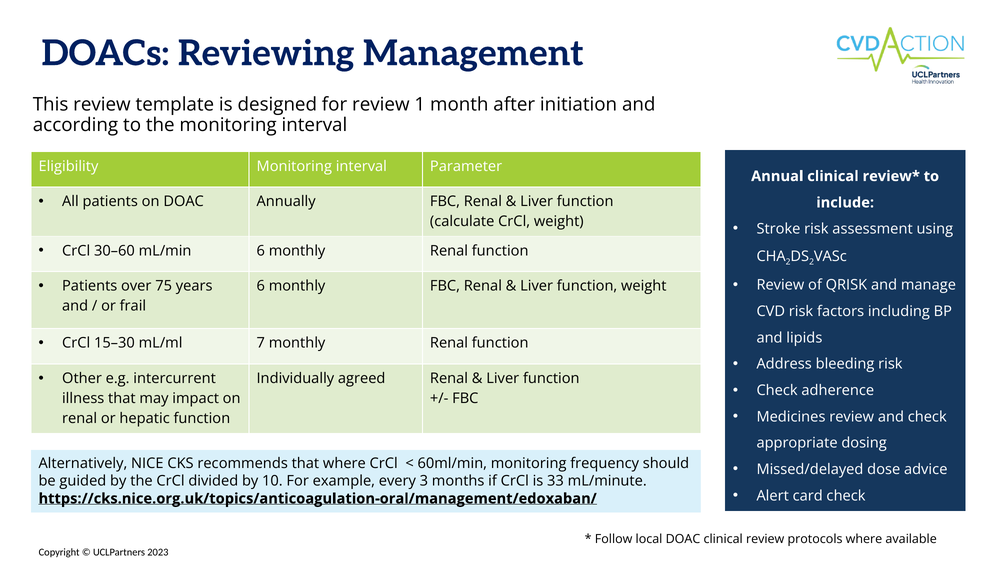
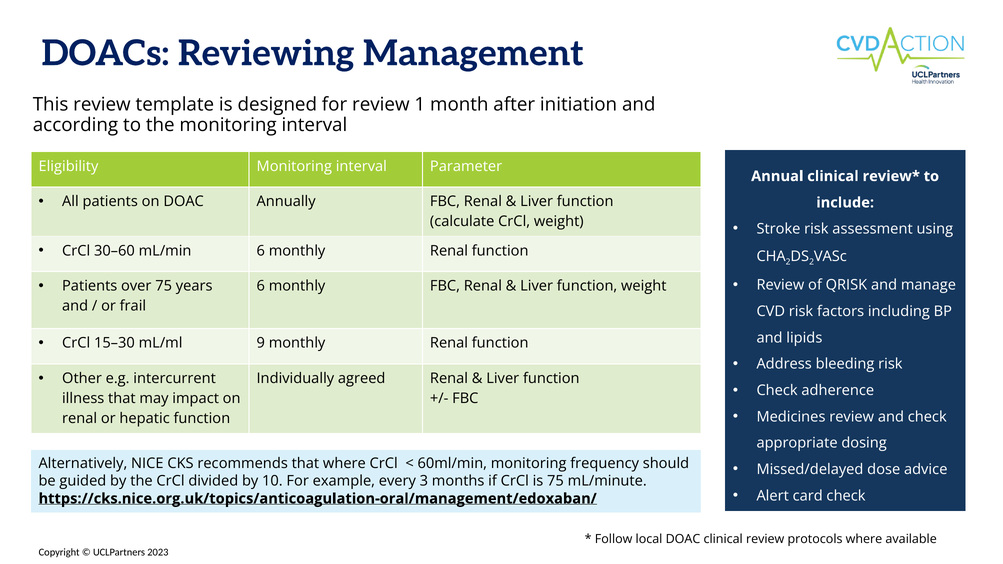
7: 7 -> 9 (261, 343)
is 33: 33 -> 75 (555, 481)
